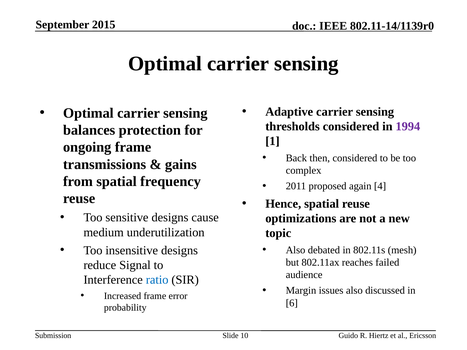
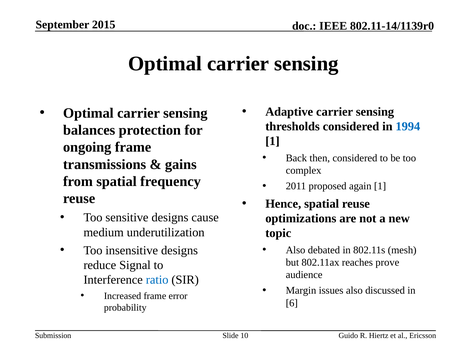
1994 colour: purple -> blue (408, 127)
again 4: 4 -> 1 (380, 186)
failed: failed -> prove (387, 263)
